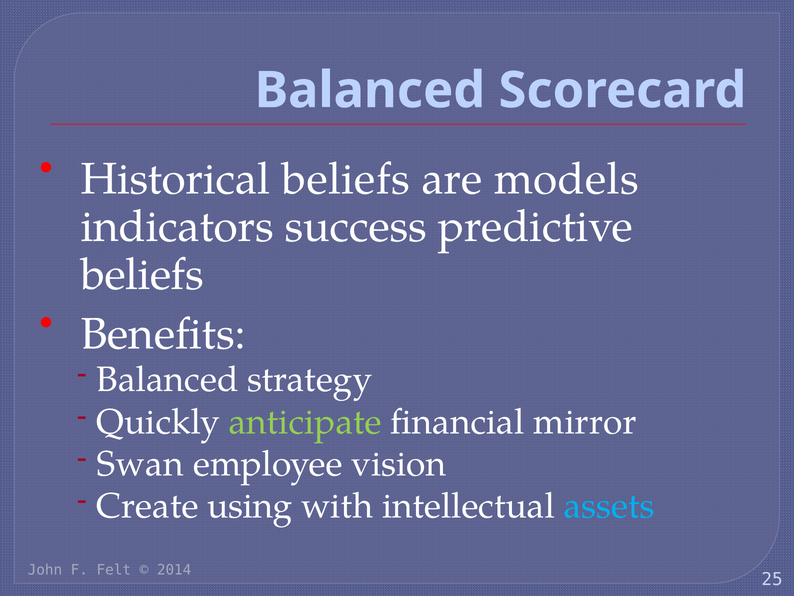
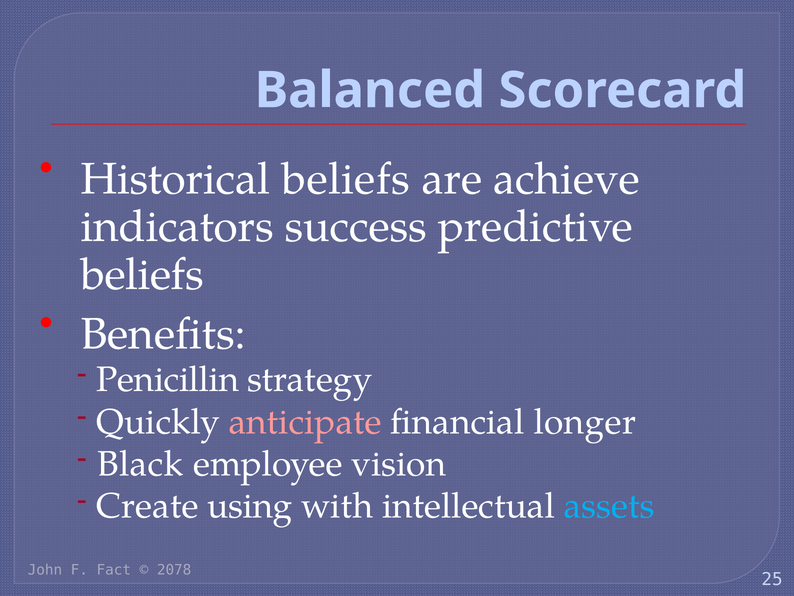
models: models -> achieve (567, 179)
Balanced: Balanced -> Penicillin (168, 380)
anticipate colour: light green -> pink (305, 422)
mirror: mirror -> longer (585, 422)
Swan: Swan -> Black (140, 464)
Felt: Felt -> Fact (114, 569)
2014: 2014 -> 2078 (174, 569)
